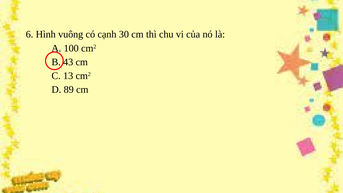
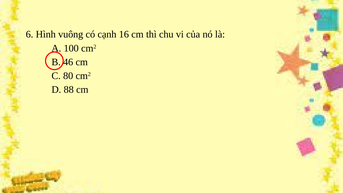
30: 30 -> 16 (124, 34)
43: 43 -> 46 (68, 62)
13: 13 -> 80 (68, 76)
89: 89 -> 88 (69, 90)
